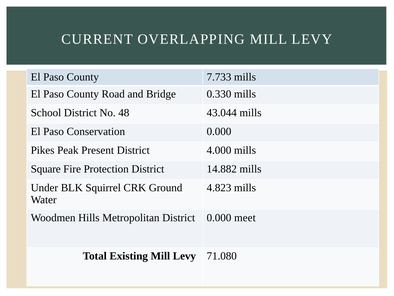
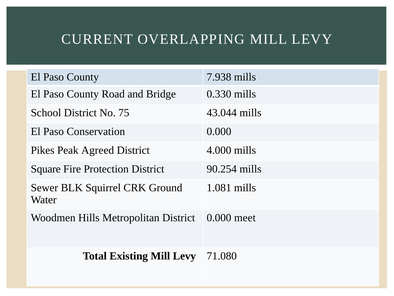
7.733: 7.733 -> 7.938 (219, 77)
48: 48 -> 75 (124, 113)
Present: Present -> Agreed (98, 150)
14.882: 14.882 -> 90.254 (222, 169)
Under: Under -> Sewer (44, 187)
4.823: 4.823 -> 1.081 (219, 187)
